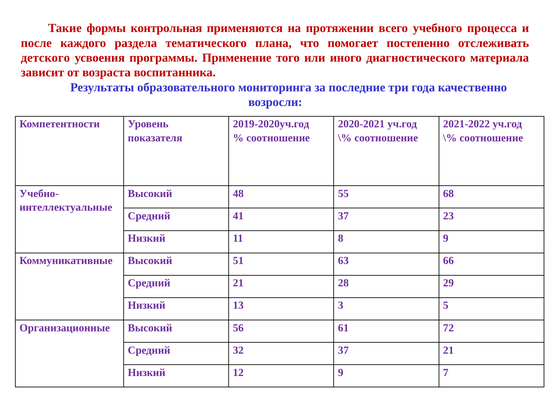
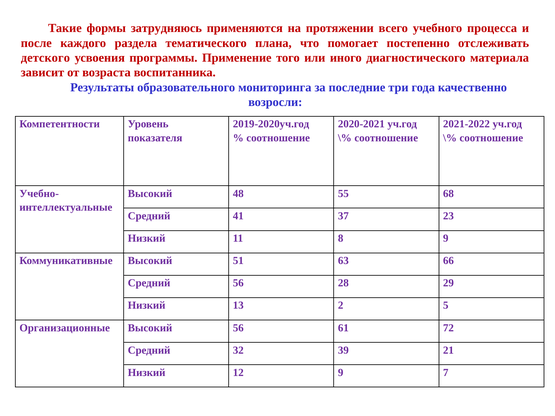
контрольная: контрольная -> затрудняюсь (166, 28)
Средний 21: 21 -> 56 (238, 283)
3: 3 -> 2 (341, 306)
32 37: 37 -> 39 (343, 350)
